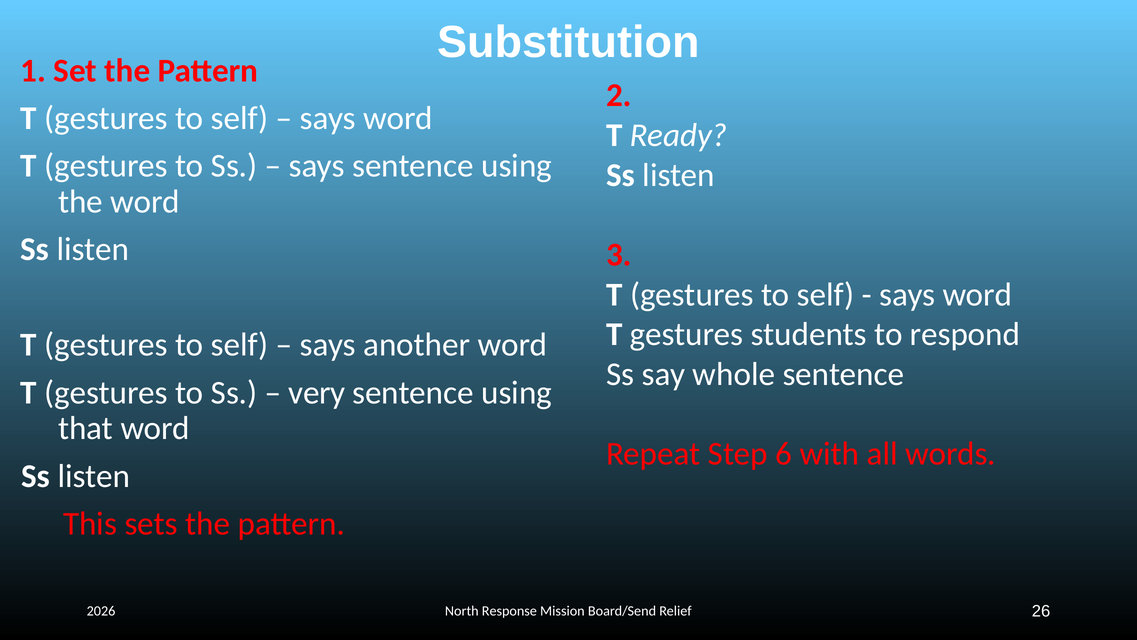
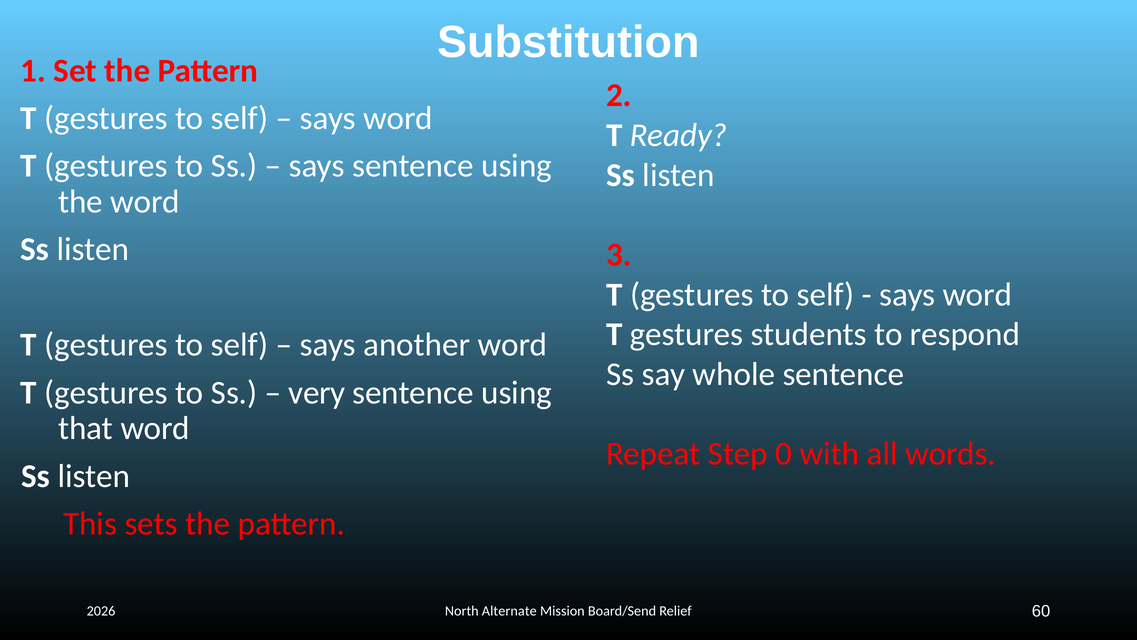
6: 6 -> 0 (784, 454)
Response: Response -> Alternate (509, 611)
26: 26 -> 60 (1041, 611)
